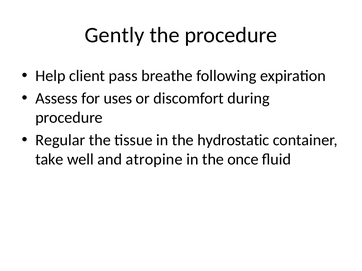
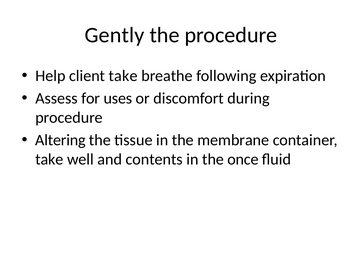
client pass: pass -> take (123, 76)
Regular: Regular -> Altering (60, 140)
hydrostatic: hydrostatic -> membrane (233, 140)
atropine: atropine -> contents (154, 160)
